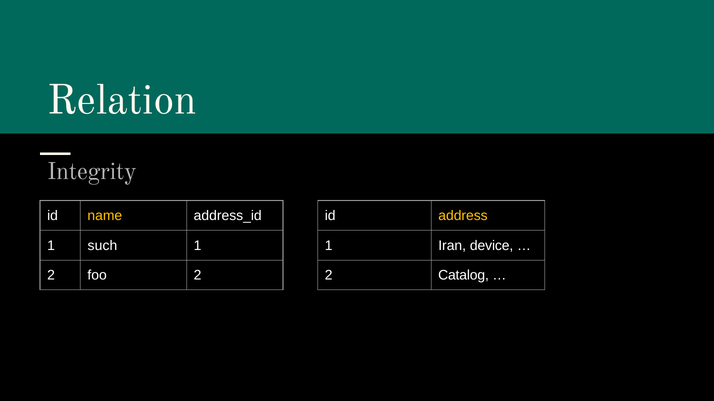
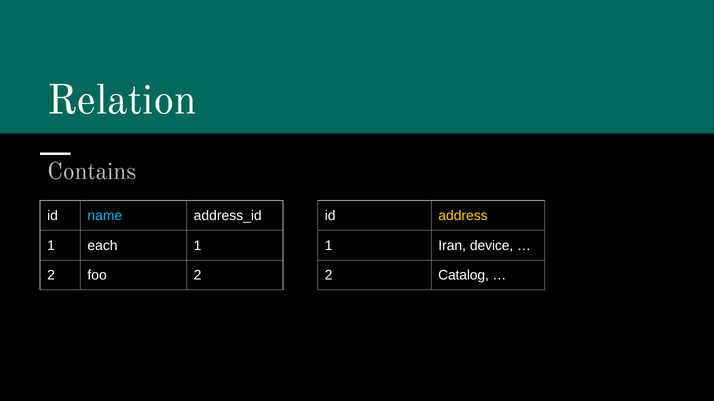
Integrity: Integrity -> Contains (92, 171)
name colour: yellow -> light blue (105, 216)
such: such -> each (103, 246)
